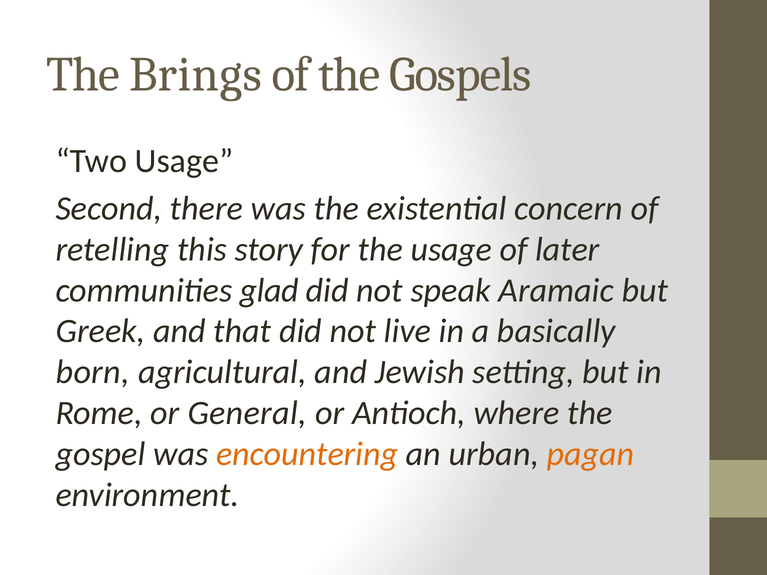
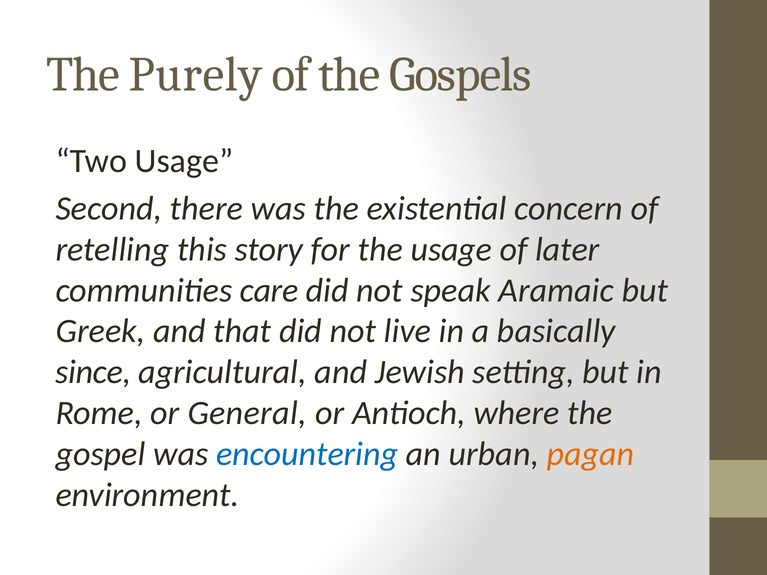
Brings: Brings -> Purely (195, 74)
glad: glad -> care (269, 290)
born: born -> since (93, 372)
encountering colour: orange -> blue (307, 454)
